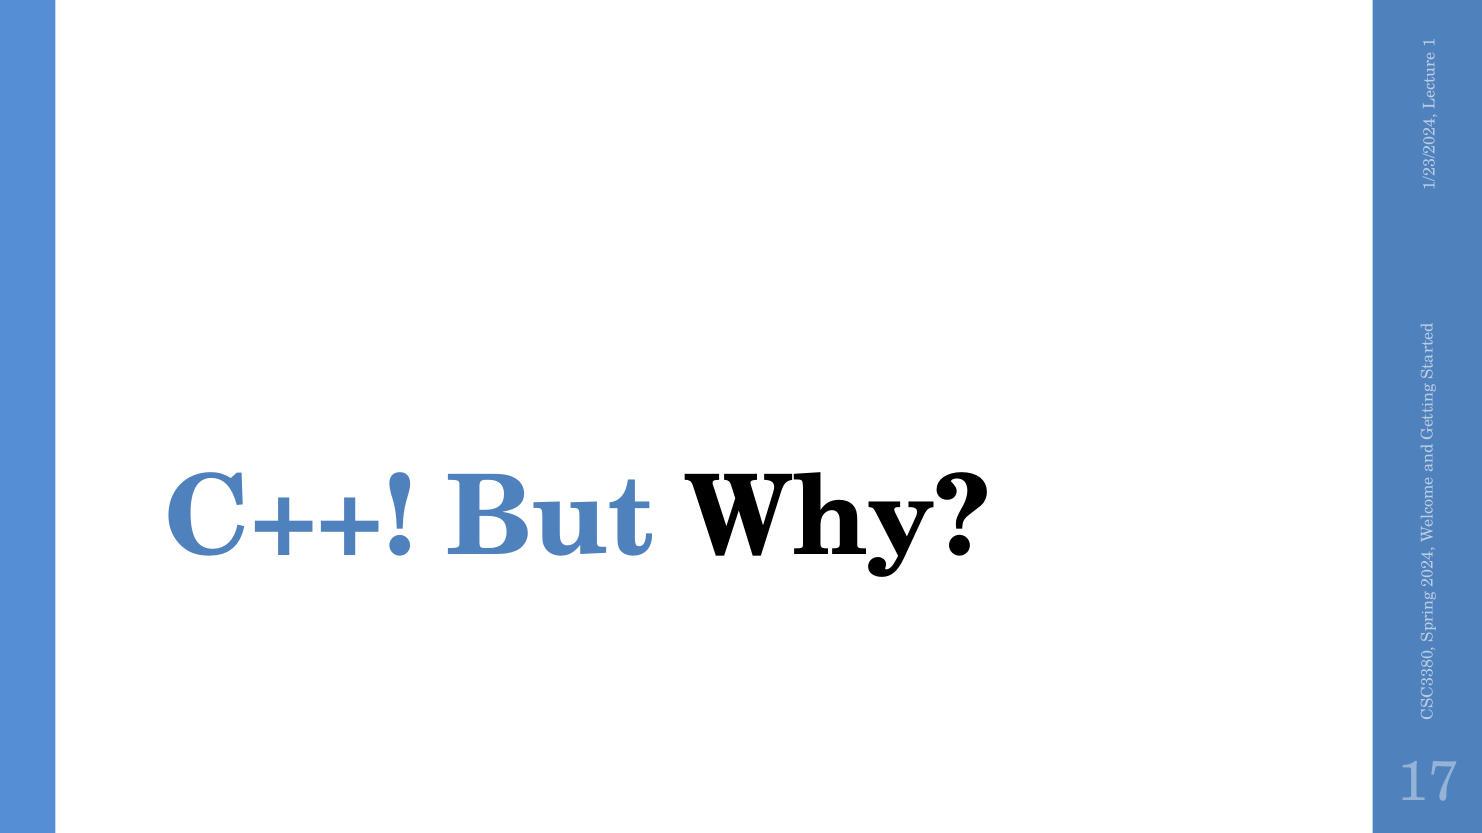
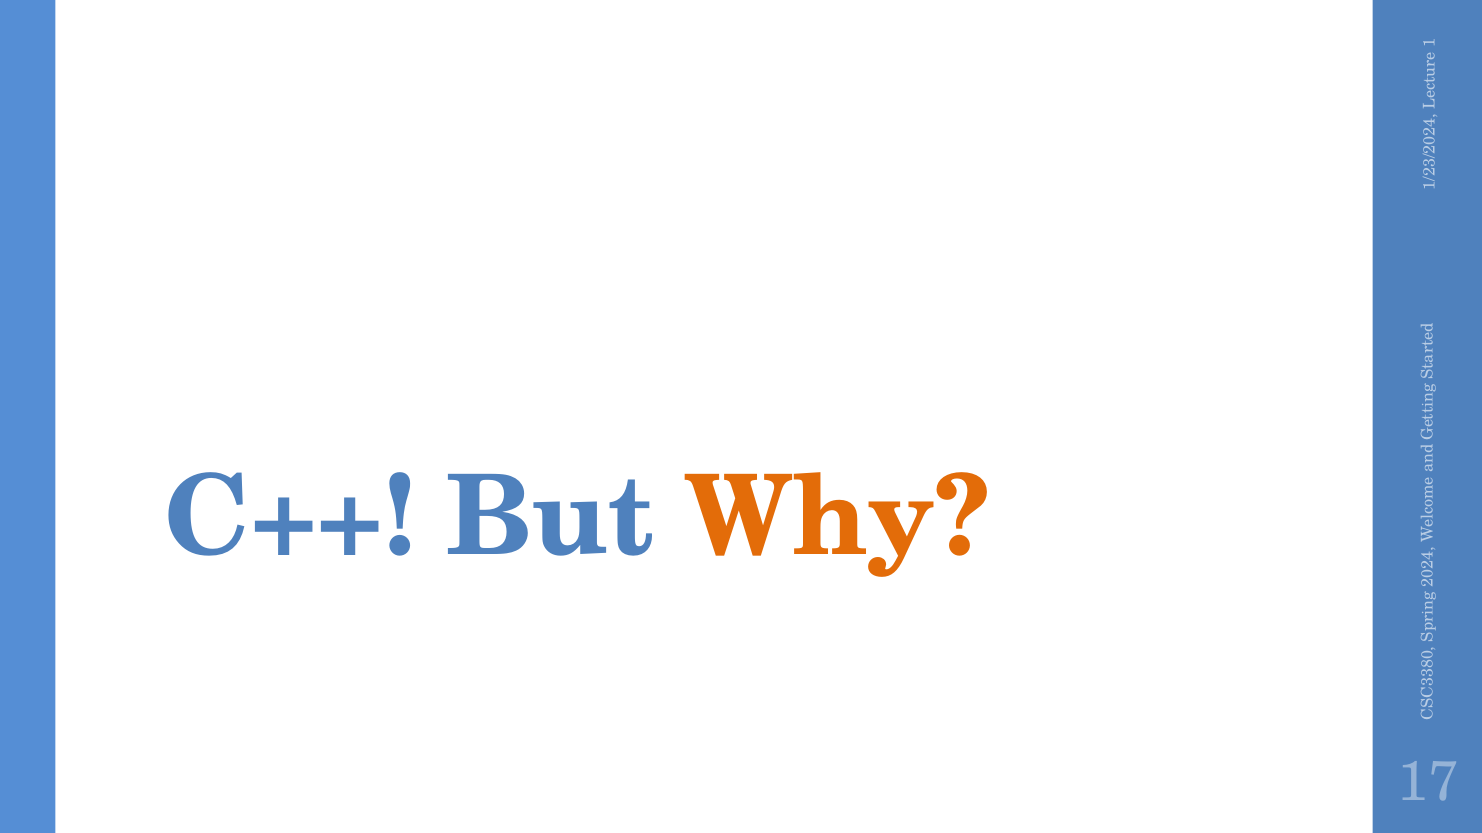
Why colour: black -> orange (837, 519)
